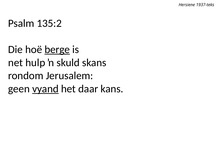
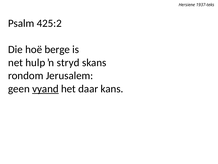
135:2: 135:2 -> 425:2 (49, 23)
berge underline: present -> none (57, 49)
skuld: skuld -> stryd (68, 62)
